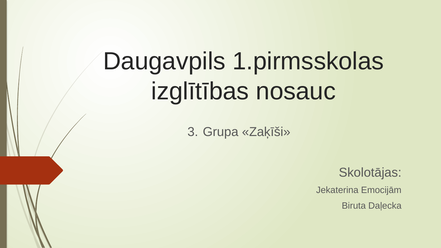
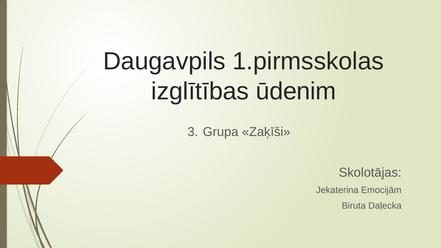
nosauc: nosauc -> ūdenim (296, 91)
